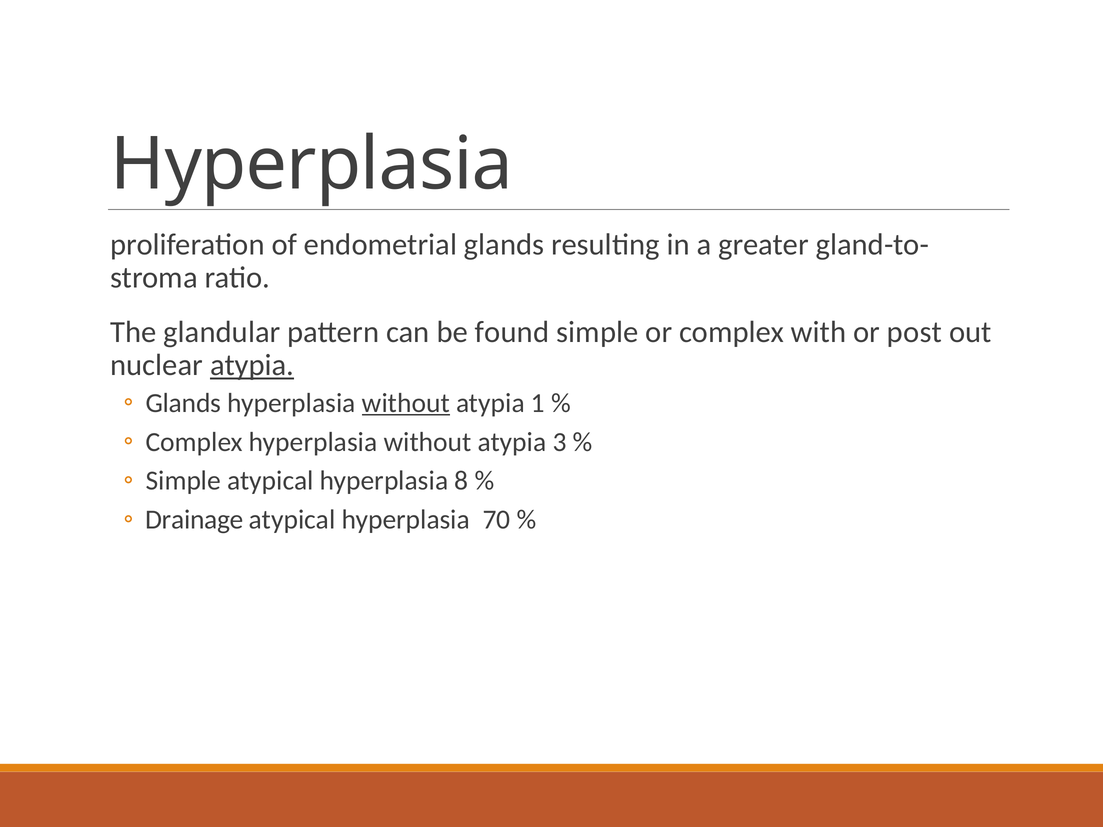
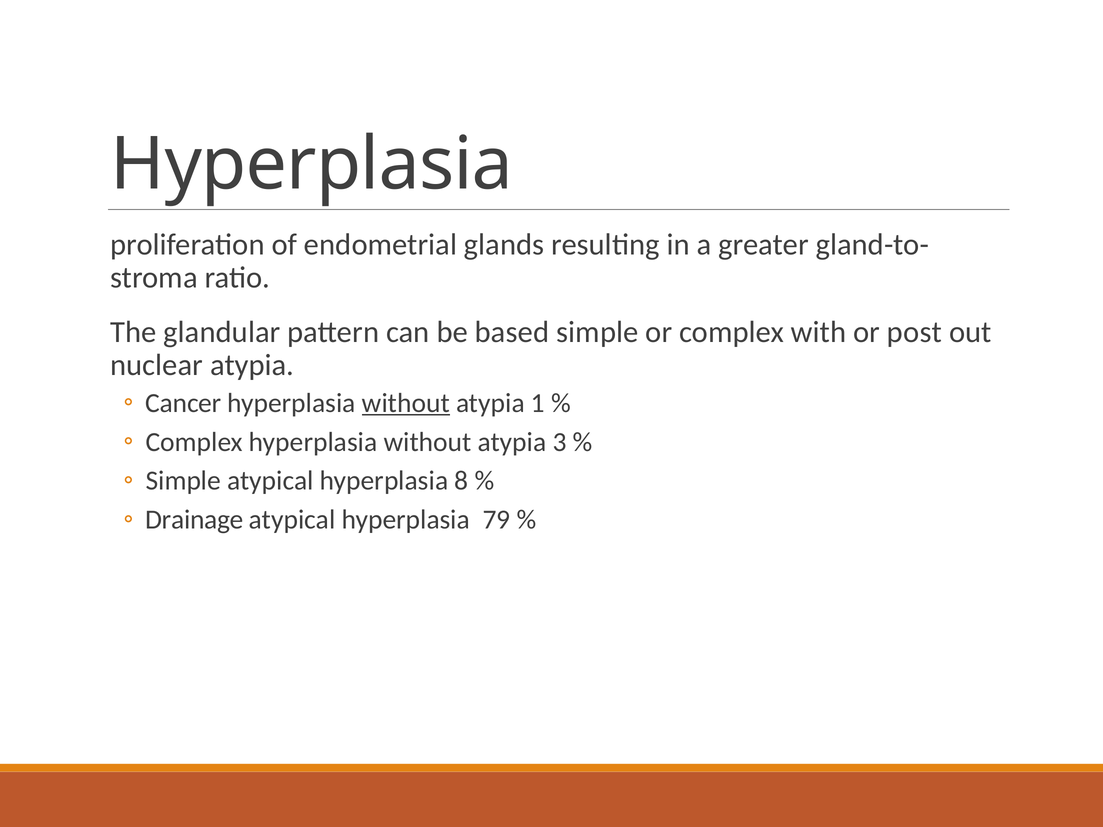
found: found -> based (512, 332)
atypia underline: present -> none (252, 365)
Glands: Glands -> Cancer (183, 403)
70: 70 -> 79 (496, 520)
